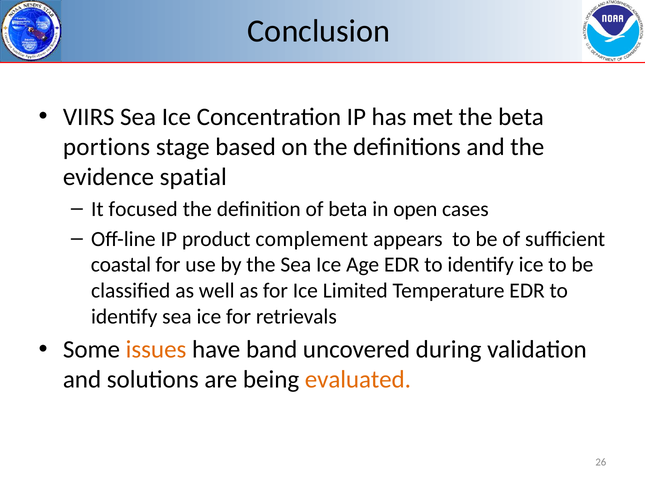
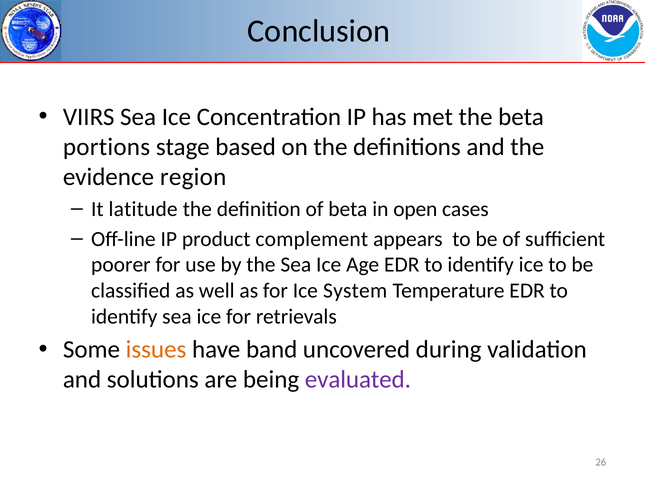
spatial: spatial -> region (193, 177)
focused: focused -> latitude (143, 209)
coastal: coastal -> poorer (121, 265)
Limited: Limited -> System (355, 290)
evaluated colour: orange -> purple (358, 380)
